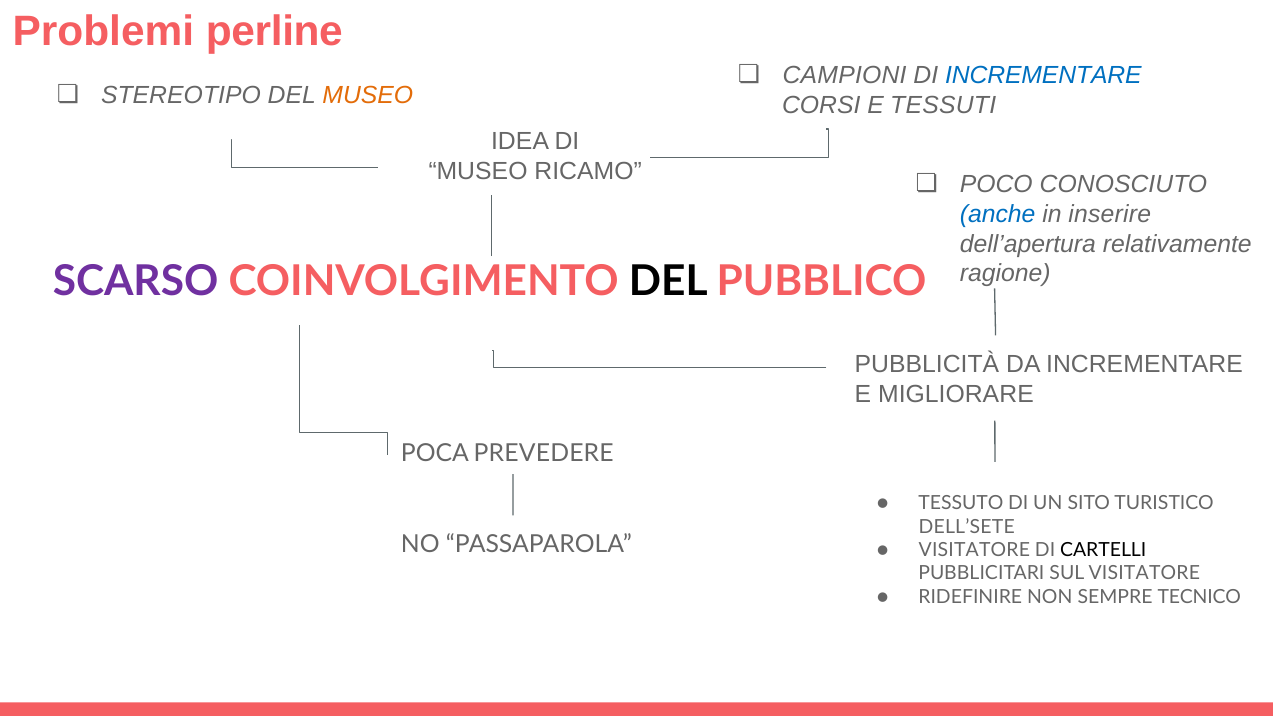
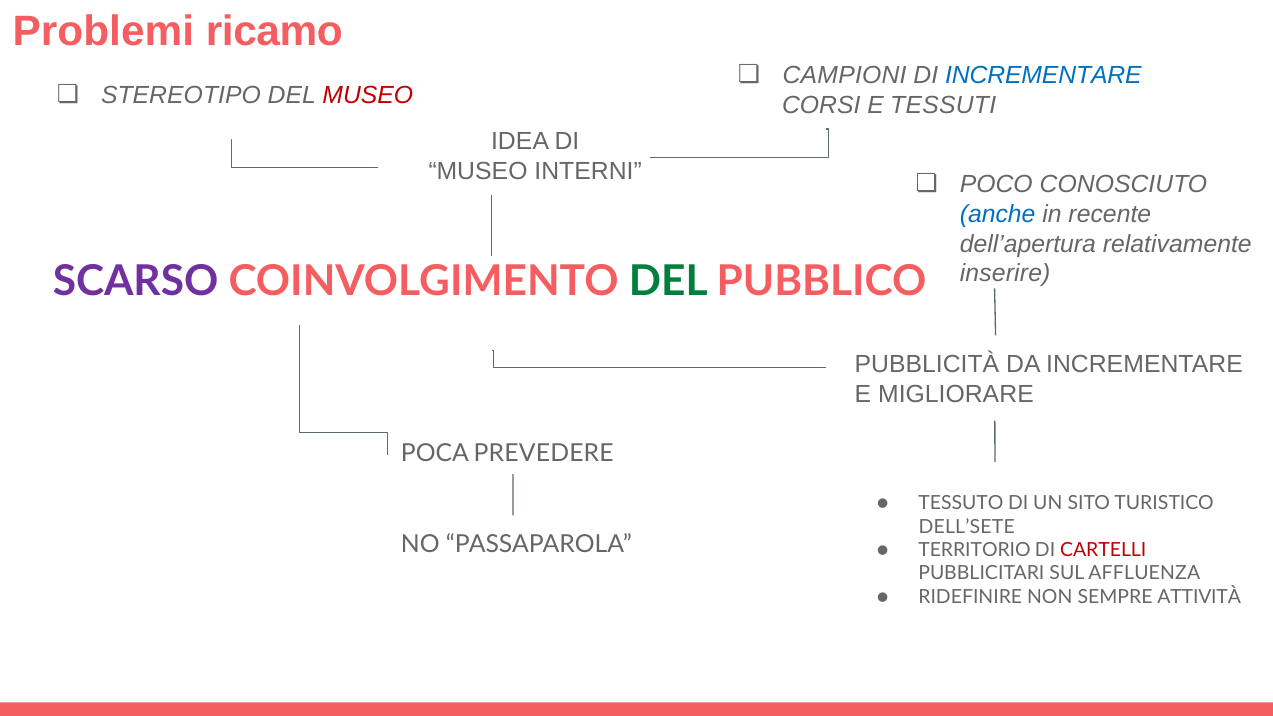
perline: perline -> ricamo (274, 31)
MUSEO colour: orange -> red (368, 95)
RICAMO: RICAMO -> INTERNI (588, 171)
inserire: inserire -> recente (1110, 214)
ragione: ragione -> inserire (1005, 274)
DEL colour: black -> green (668, 282)
VISITATORE: VISITATORE -> TERRITORIO (974, 550)
CARTELLI colour: black -> red (1103, 550)
SUL VISITATORE: VISITATORE -> AFFLUENZA (1144, 574)
TECNICO: TECNICO -> ATTIVITÀ (1199, 597)
